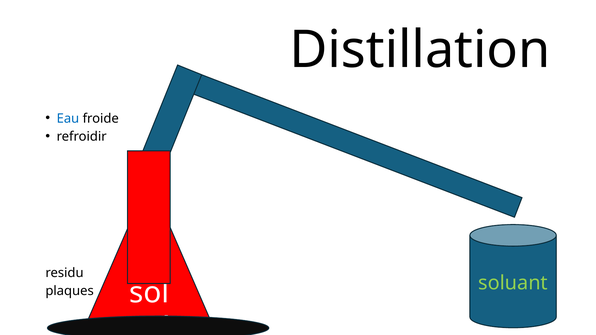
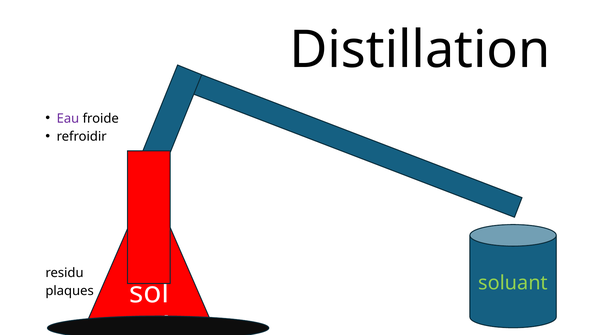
Eau colour: blue -> purple (68, 119)
